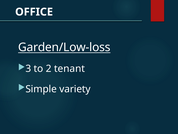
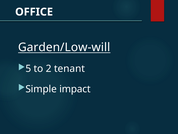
Garden/Low-loss: Garden/Low-loss -> Garden/Low-will (64, 47)
3: 3 -> 5 (28, 68)
variety: variety -> impact (75, 89)
